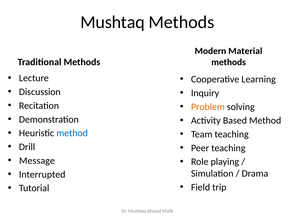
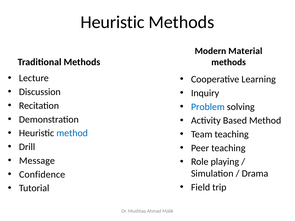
Mushtaq: Mushtaq -> Heuristic (113, 22)
Problem colour: orange -> blue (208, 107)
Interrupted: Interrupted -> Confidence (42, 175)
